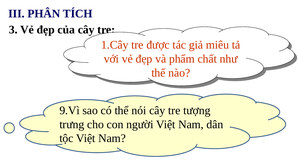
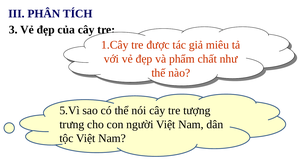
9.Vì: 9.Vì -> 5.Vì (70, 110)
